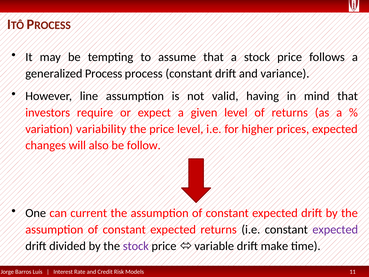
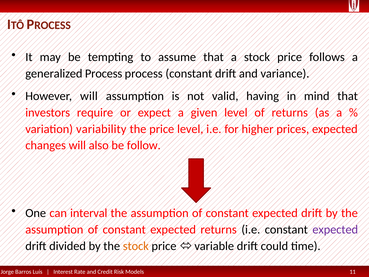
However line: line -> will (89, 96)
current: current -> interval (89, 213)
stock colour: purple -> orange (136, 246)
make: make -> could (274, 246)
